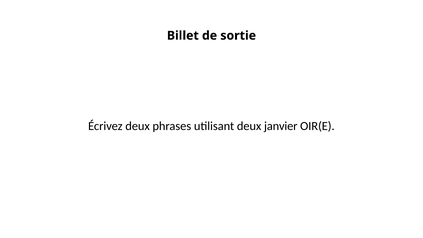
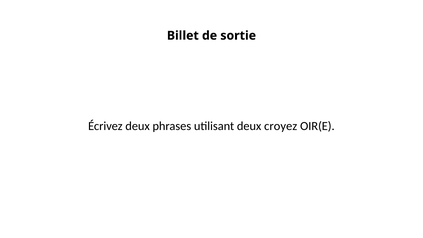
janvier: janvier -> croyez (281, 126)
